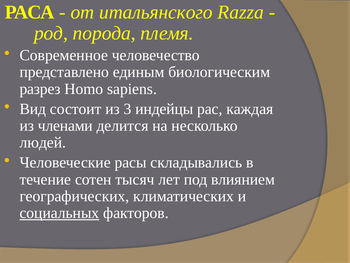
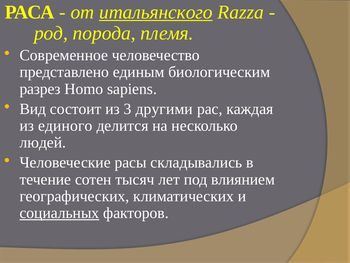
итальянского underline: none -> present (156, 12)
индейцы: индейцы -> другими (164, 109)
членами: членами -> единого (65, 125)
